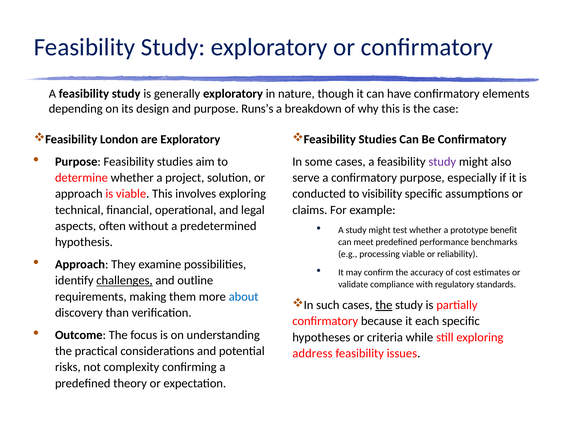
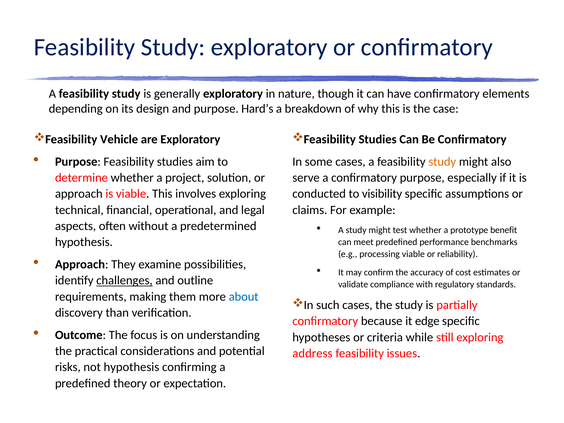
Runs’s: Runs’s -> Hard’s (257, 109)
London: London -> Vehicle (119, 139)
study colour: purple -> orange (442, 162)
the underline: present -> none (384, 305)
each: each -> edge (427, 321)
not complexity: complexity -> hypothesis (131, 367)
